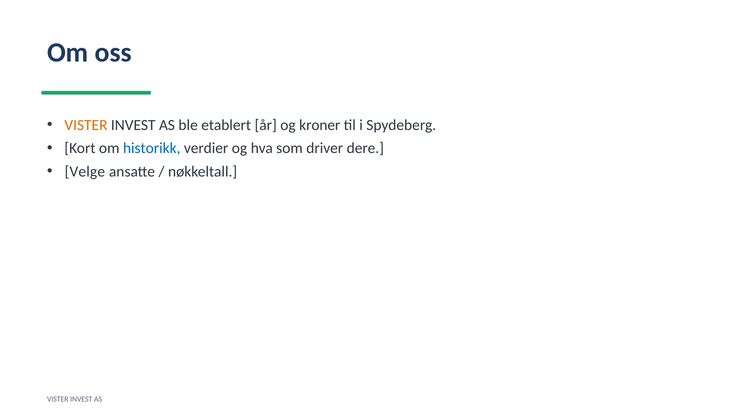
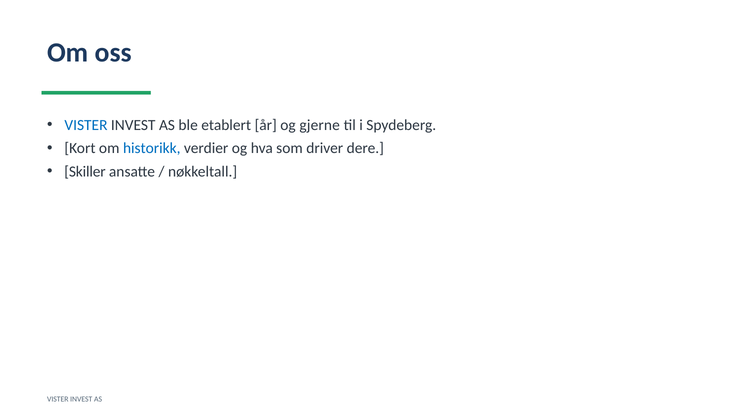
VISTER colour: orange -> blue (86, 125)
kroner: kroner -> gjerne (320, 125)
Velge: Velge -> Skiller (85, 172)
